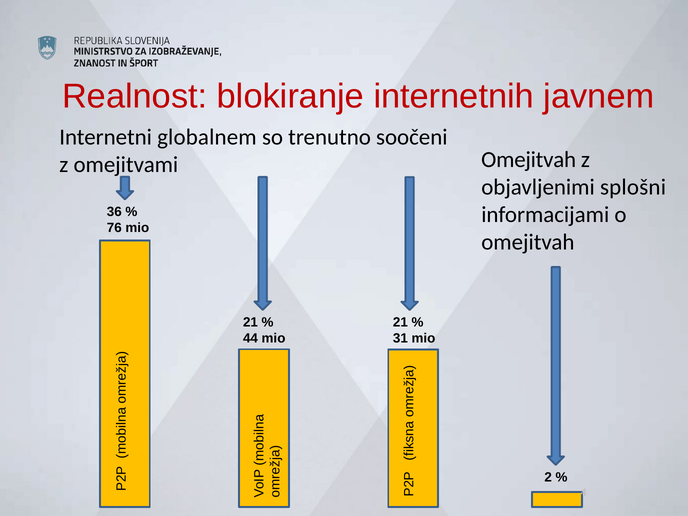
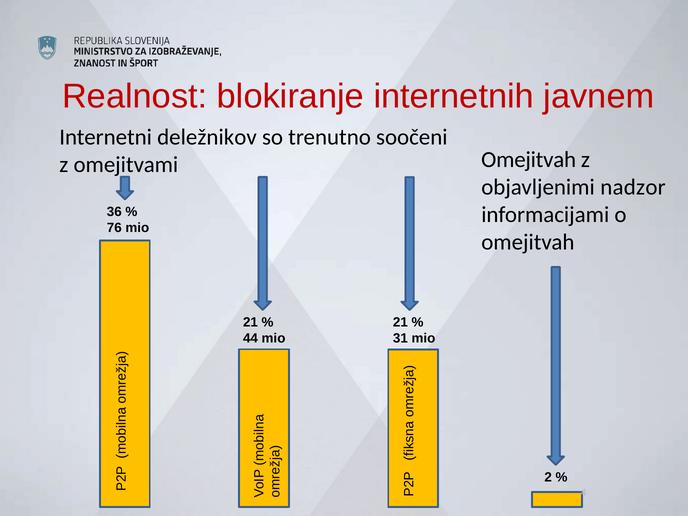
globalnem: globalnem -> deležnikov (207, 137)
splošni: splošni -> nadzor (633, 187)
